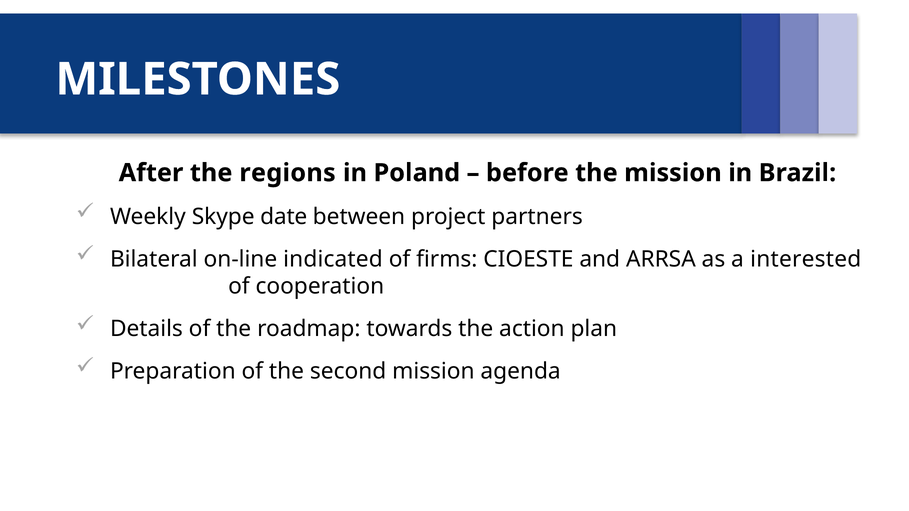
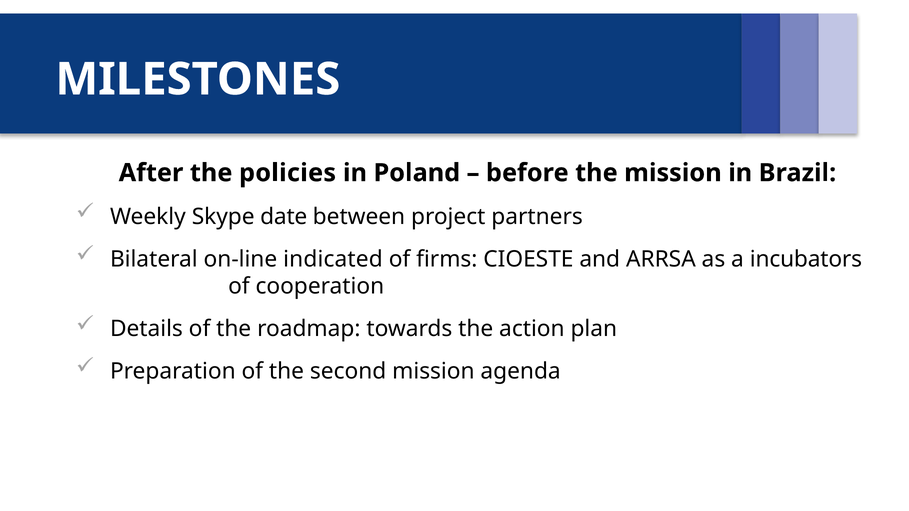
regions: regions -> policies (288, 173)
interested: interested -> incubators (806, 259)
